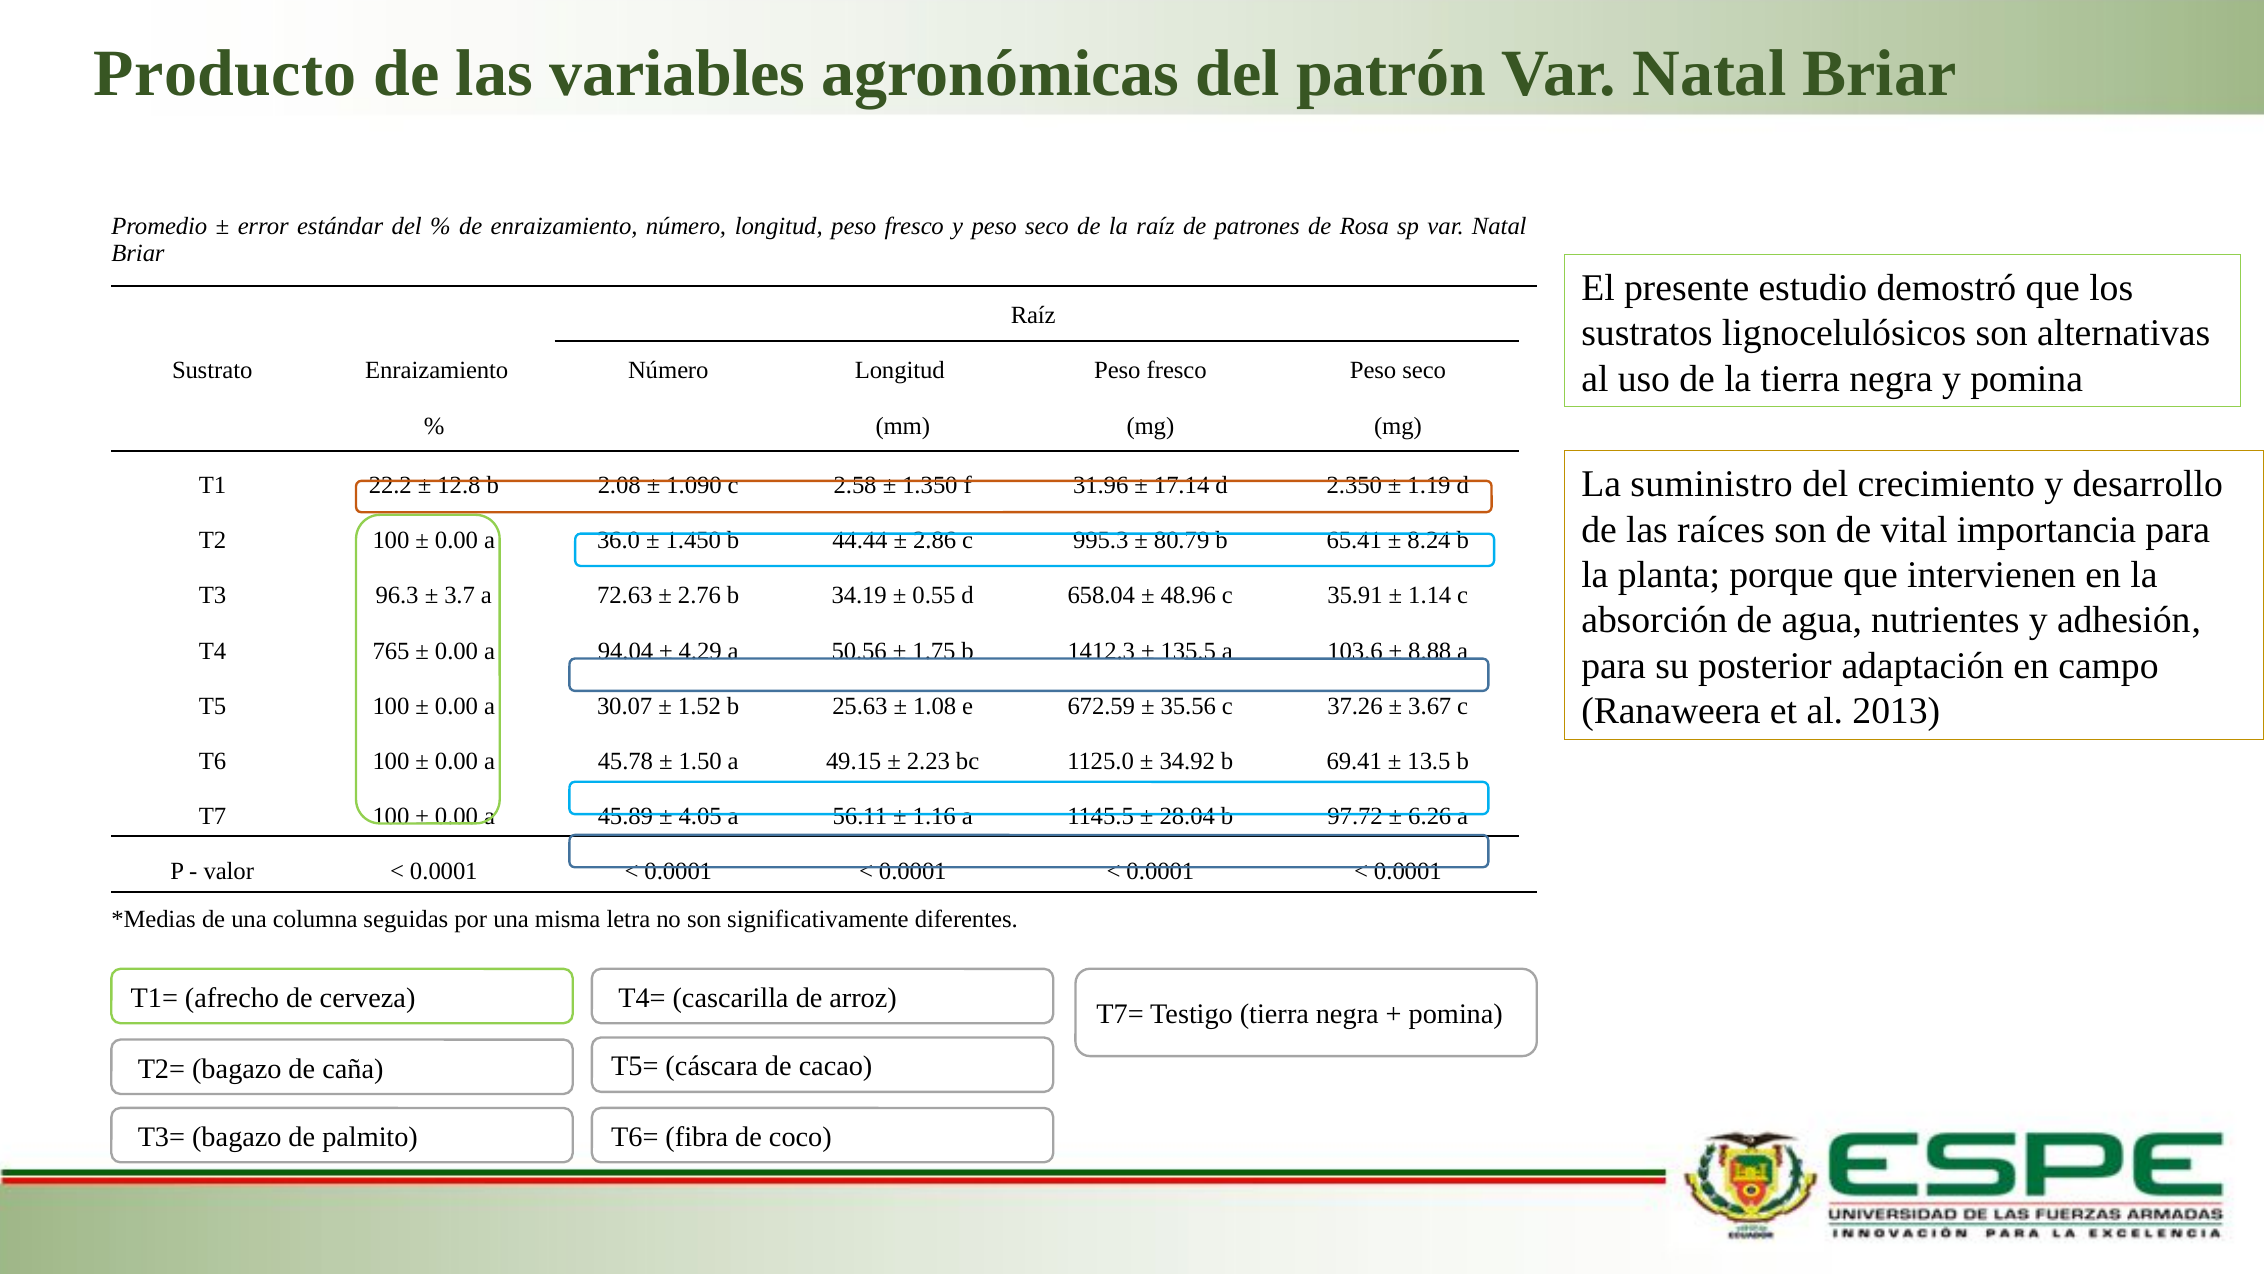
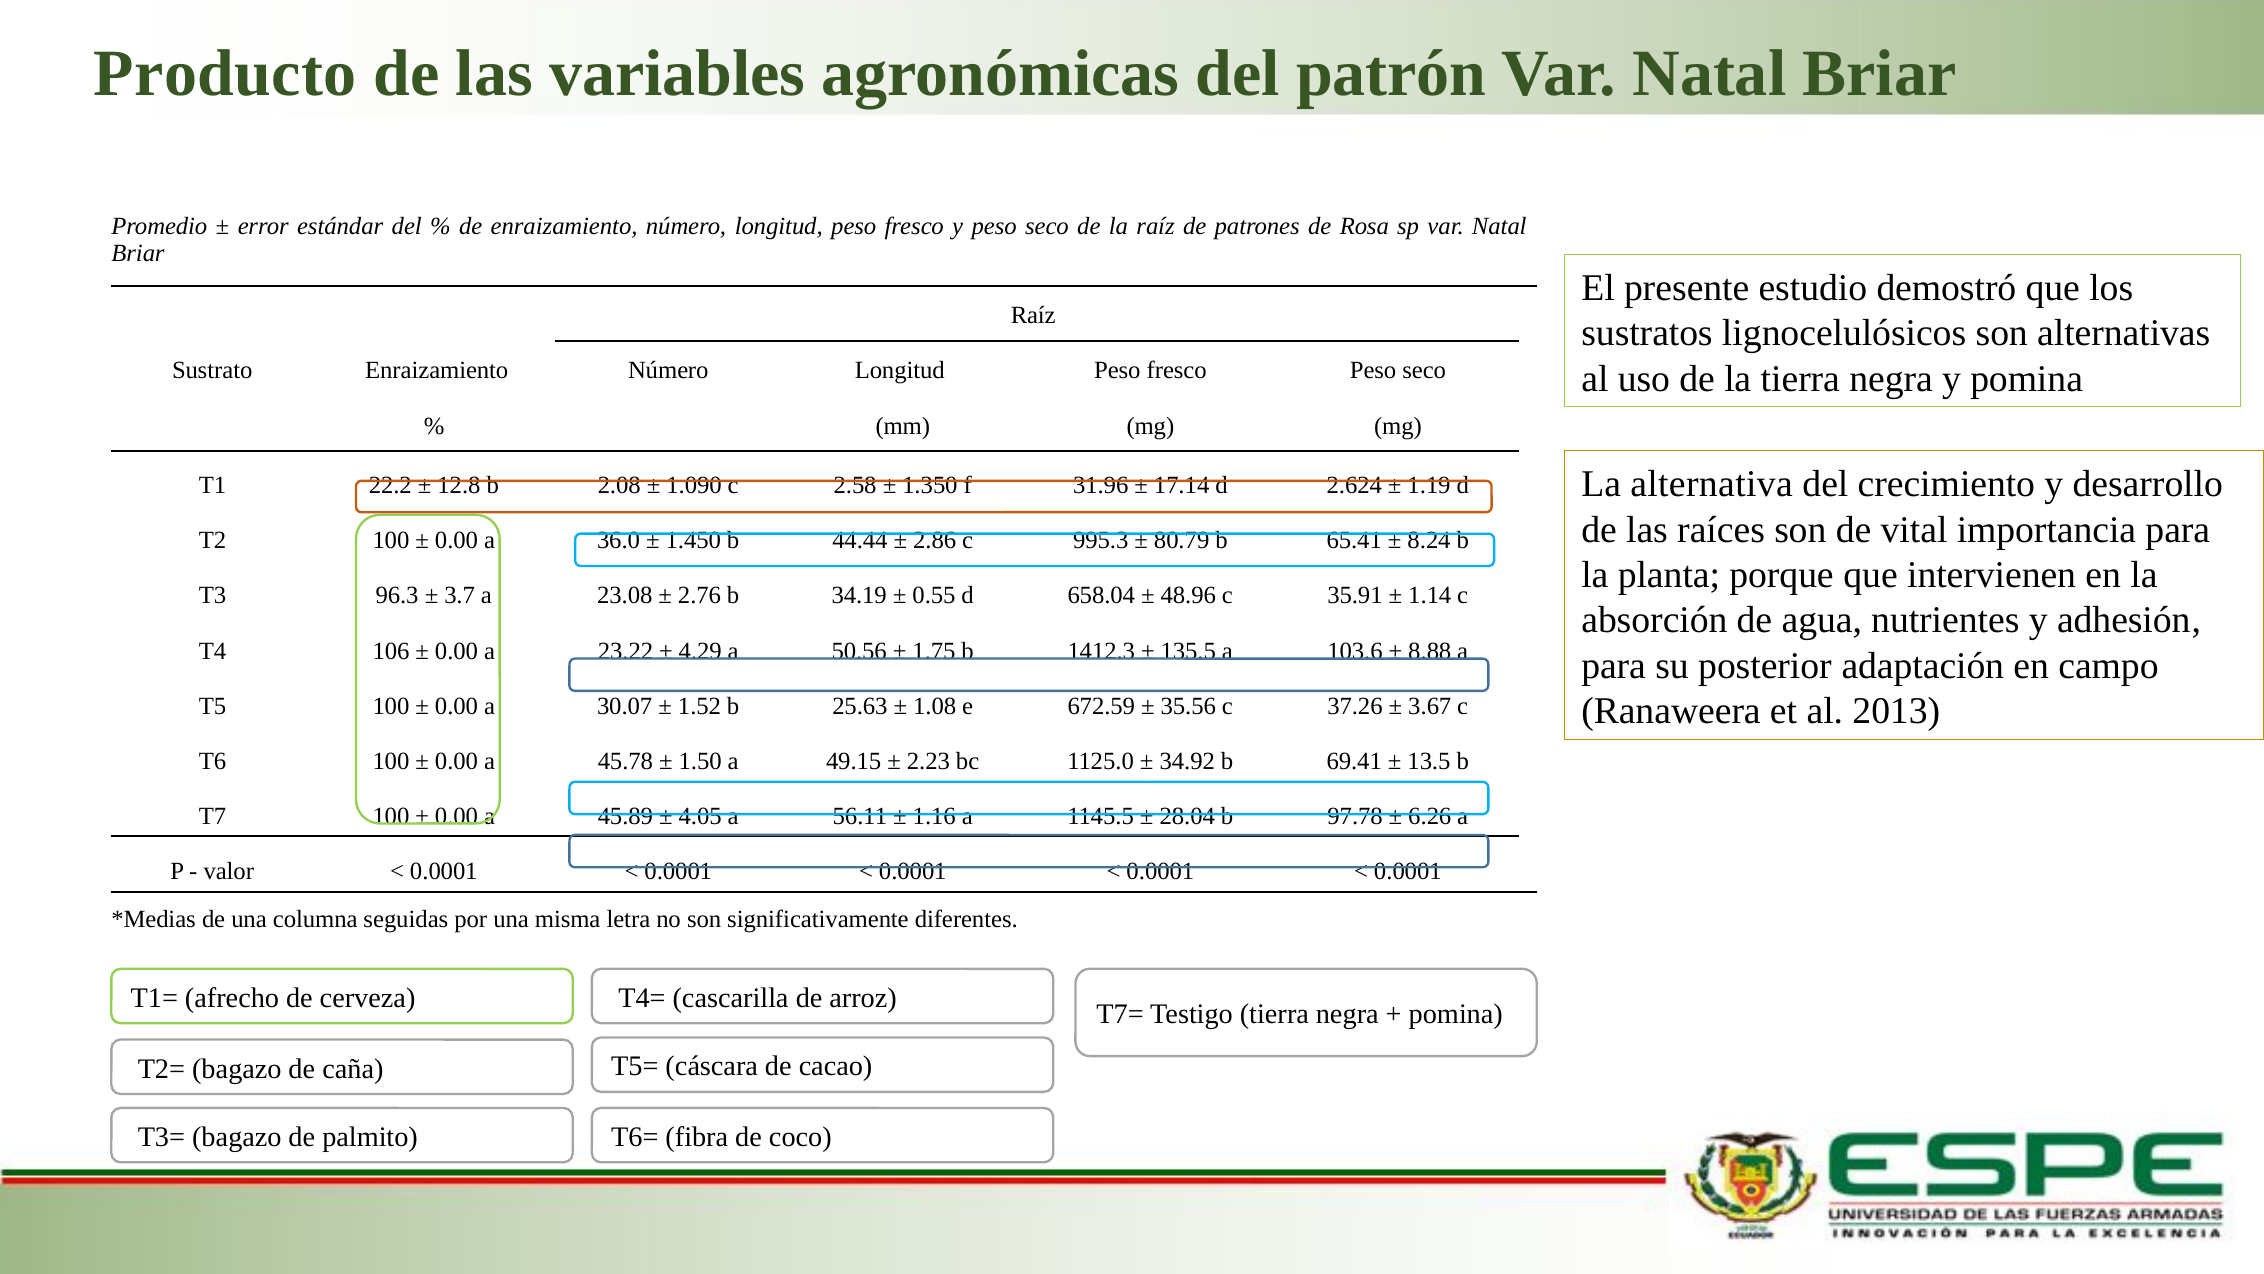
suministro: suministro -> alternativa (1712, 484)
2.350: 2.350 -> 2.624 (1354, 486)
72.63: 72.63 -> 23.08 (625, 596)
765: 765 -> 106 (391, 651)
94.04: 94.04 -> 23.22 (625, 651)
97.72: 97.72 -> 97.78 (1355, 816)
